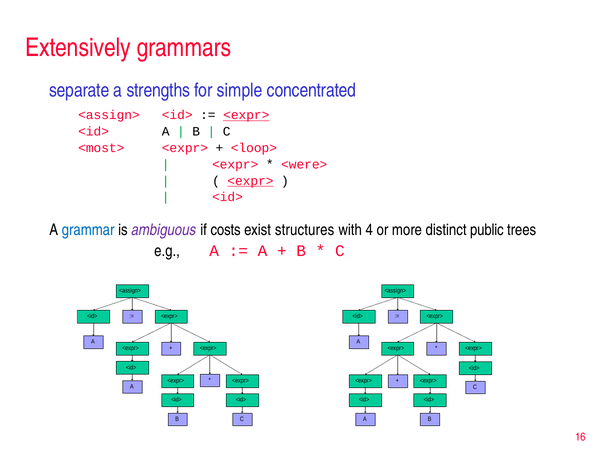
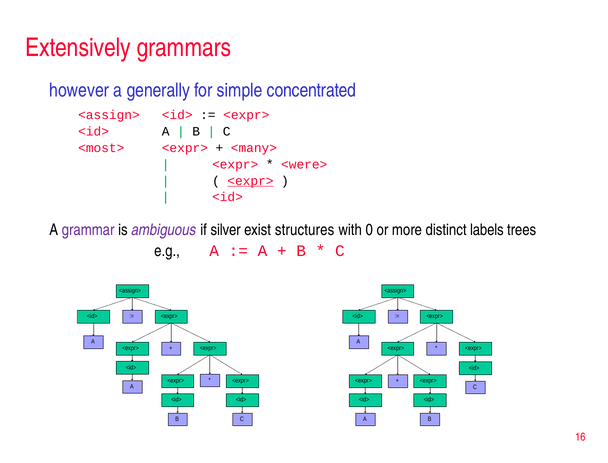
separate: separate -> however (79, 90)
strengths: strengths -> generally (158, 90)
<expr> underline: present -> none (246, 115)
<loop>: <loop> -> <many> (254, 148)
grammar colour: blue -> purple (88, 230)
costs: costs -> silver (226, 230)
4: 4 -> 0 (369, 230)
public: public -> labels (487, 230)
